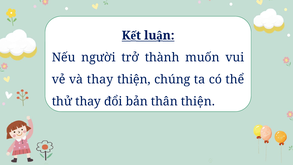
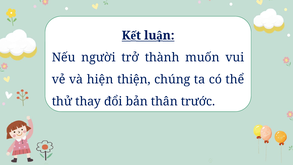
và thay: thay -> hiện (100, 79)
thân thiện: thiện -> trước (198, 101)
